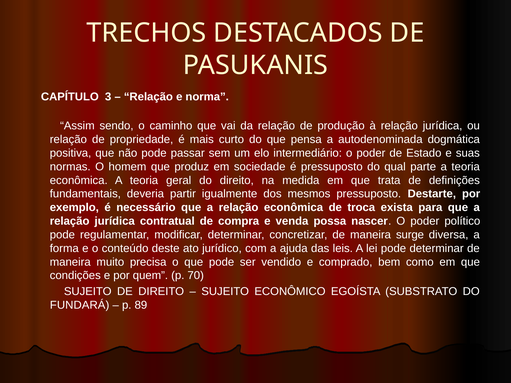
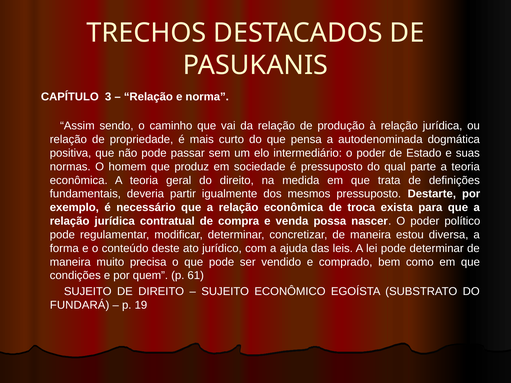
surge: surge -> estou (410, 235)
70: 70 -> 61 (196, 276)
89: 89 -> 19 (141, 305)
